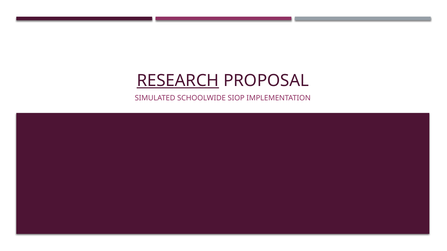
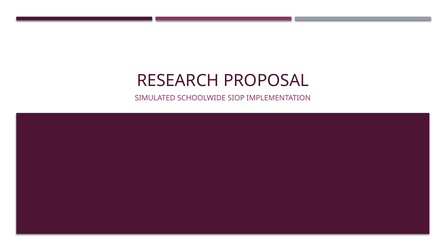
RESEARCH underline: present -> none (178, 81)
